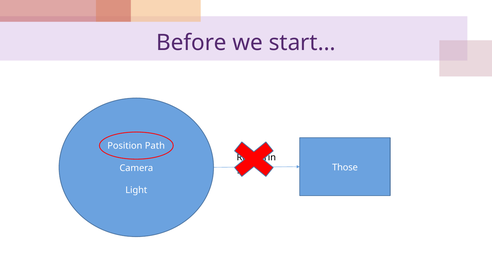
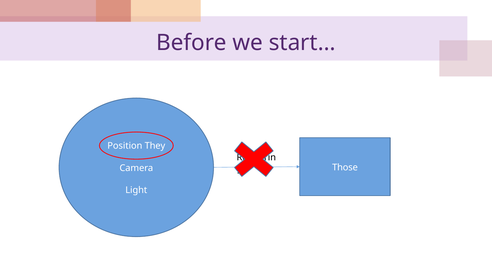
Path: Path -> They (155, 146)
